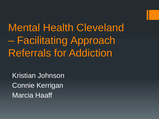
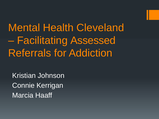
Approach: Approach -> Assessed (93, 40)
